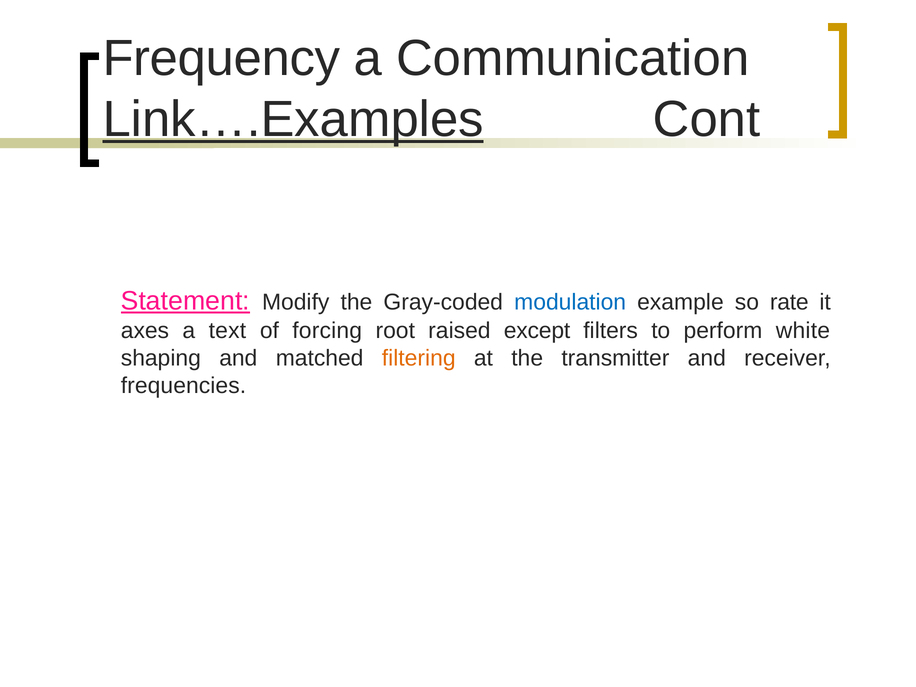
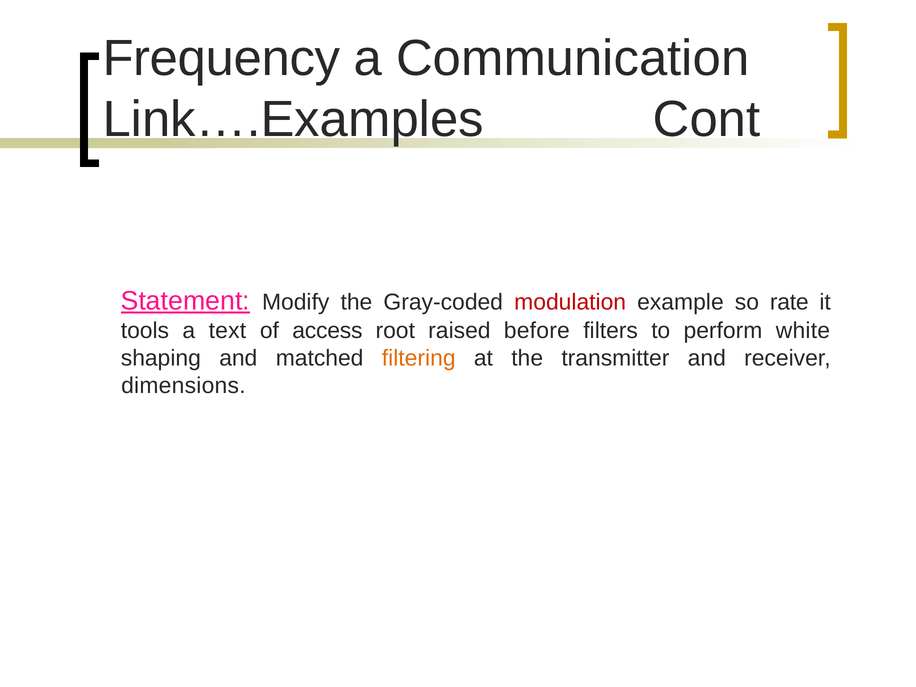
Link….Examples underline: present -> none (293, 120)
modulation colour: blue -> red (570, 302)
axes: axes -> tools (145, 331)
forcing: forcing -> access (327, 331)
except: except -> before (537, 331)
frequencies: frequencies -> dimensions (183, 385)
